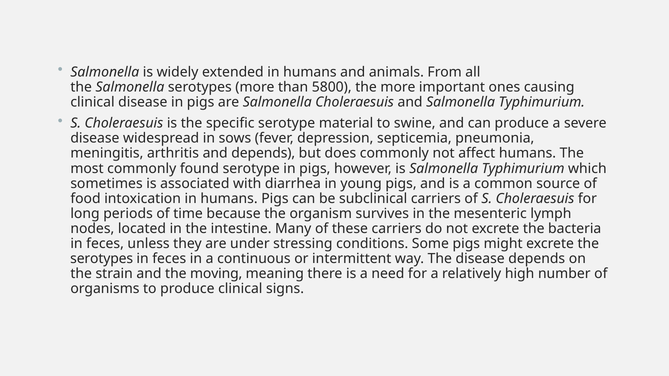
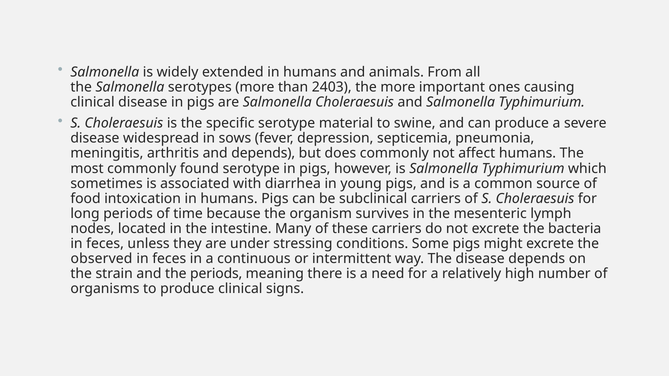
5800: 5800 -> 2403 (332, 87)
serotypes: serotypes -> observed (102, 259)
the moving: moving -> periods (216, 274)
